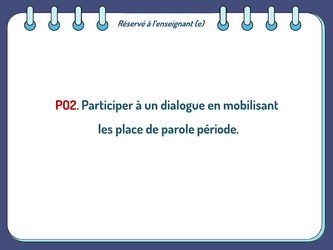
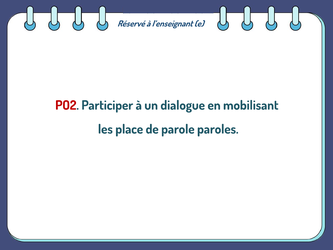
période: période -> paroles (218, 129)
